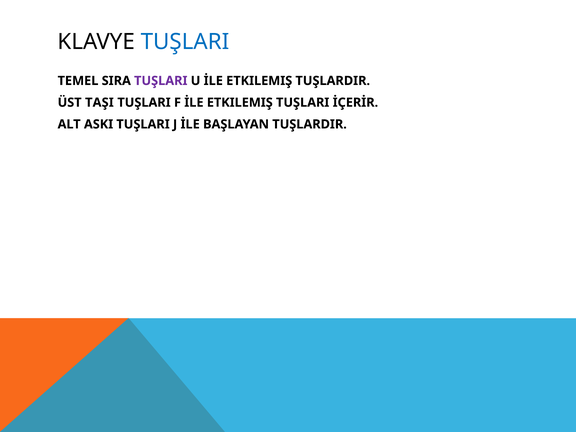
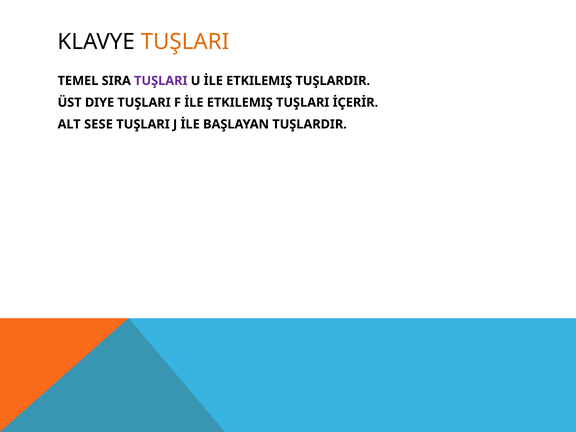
TUŞLARI colour: blue -> orange (185, 42)
TAŞI: TAŞI -> DIYE (100, 103)
ASKI: ASKI -> SESE (98, 124)
